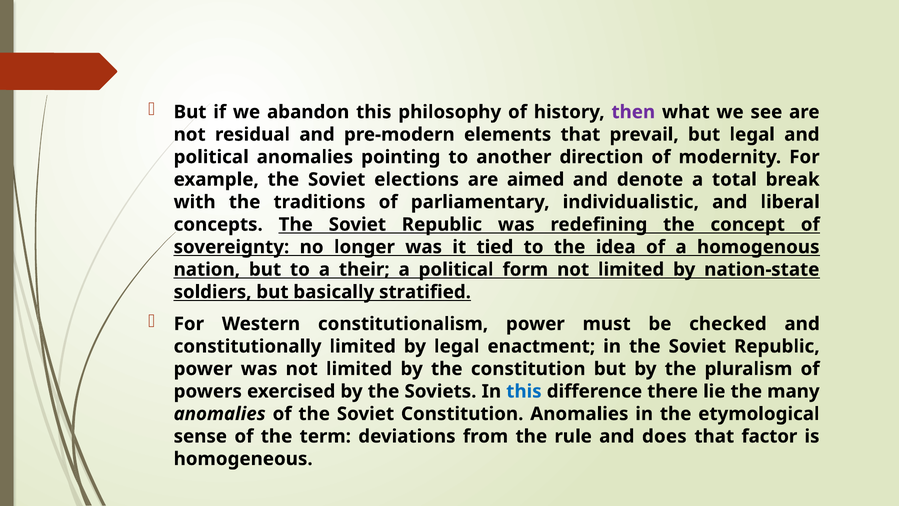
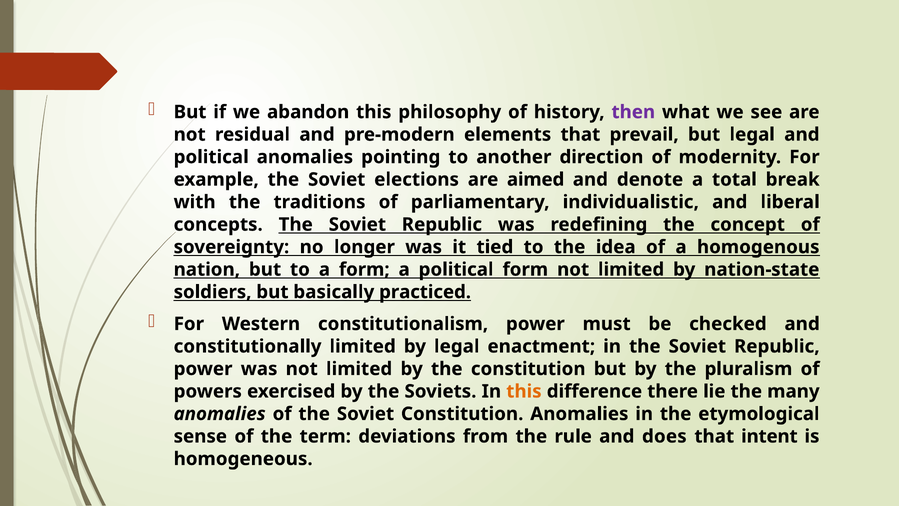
a their: their -> form (364, 269)
stratified: stratified -> practiced (425, 292)
this colour: blue -> orange (524, 391)
factor: factor -> intent (769, 436)
